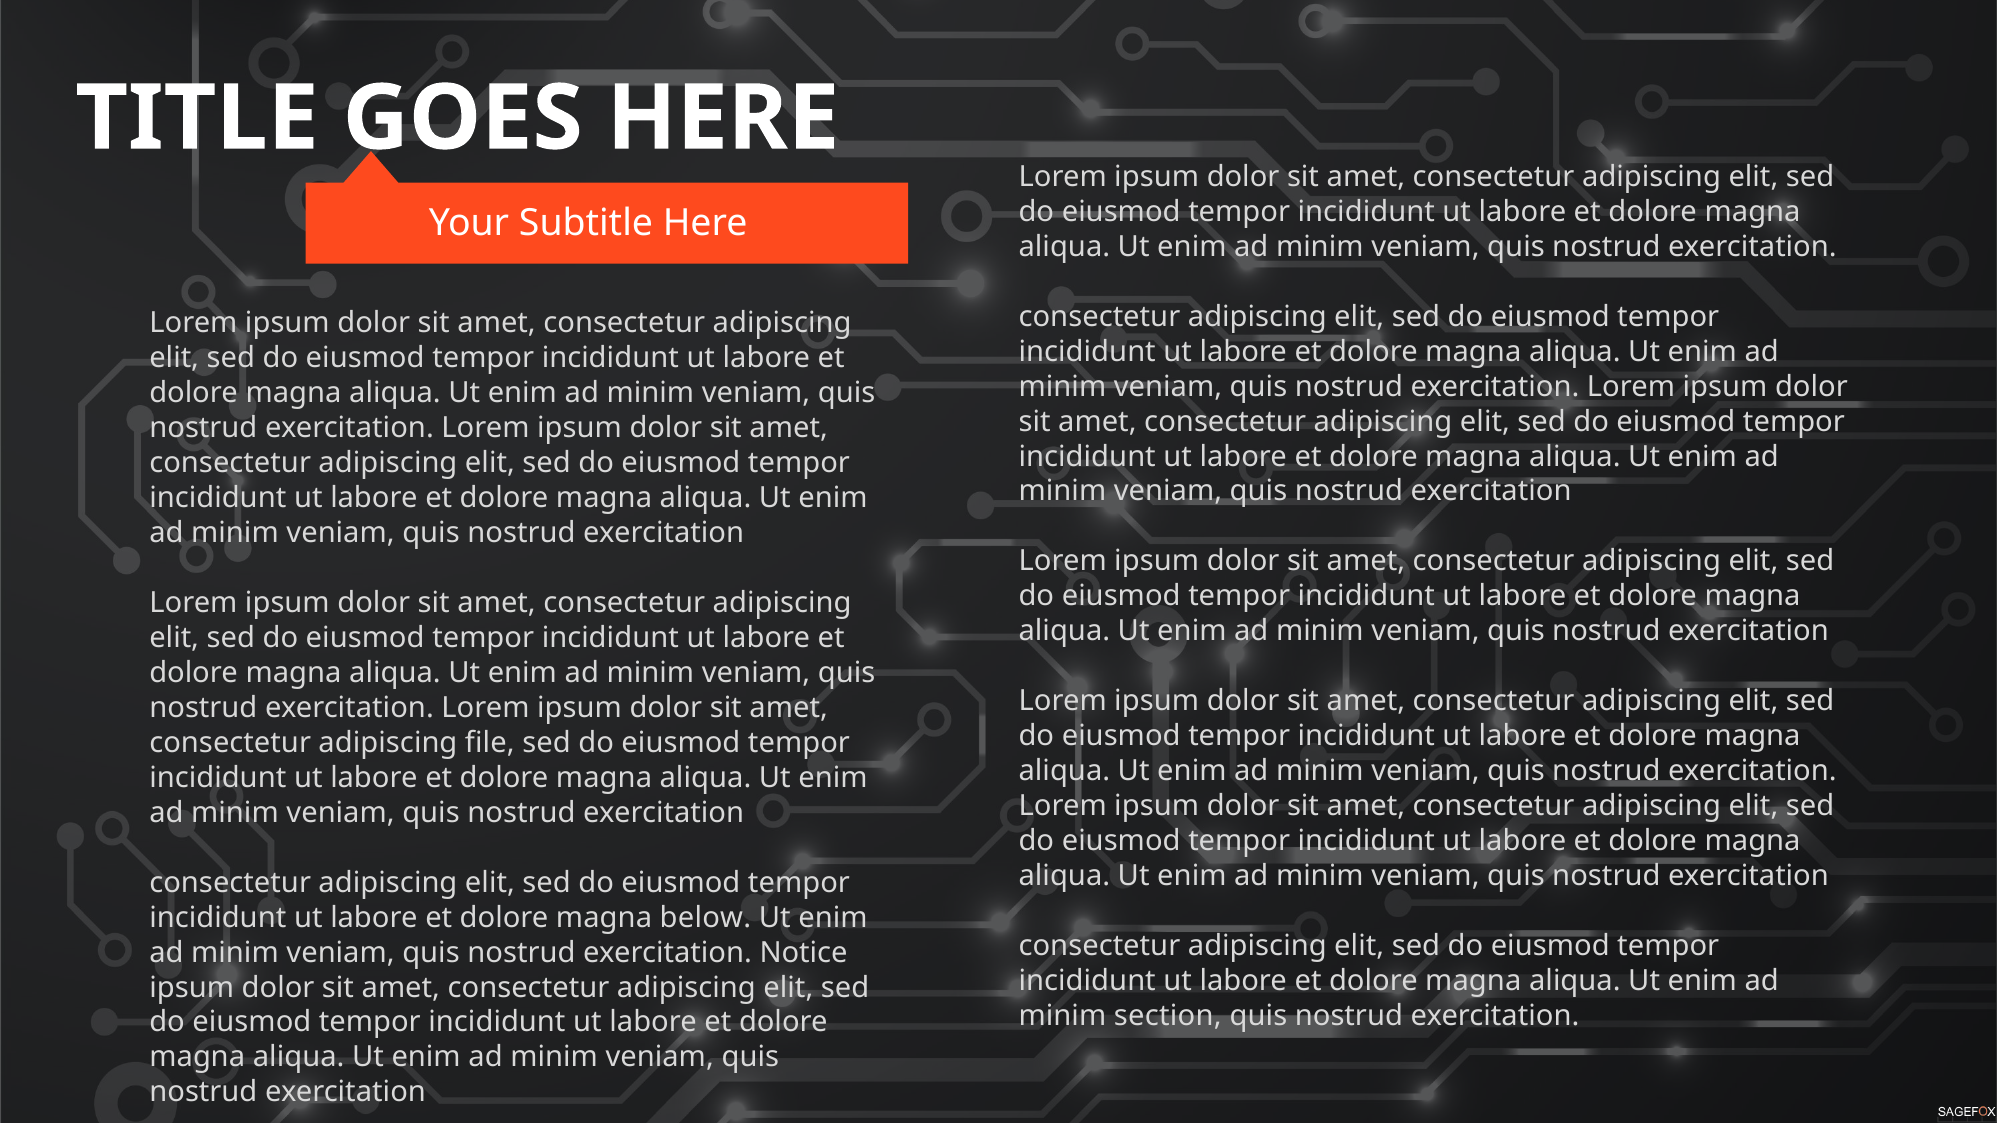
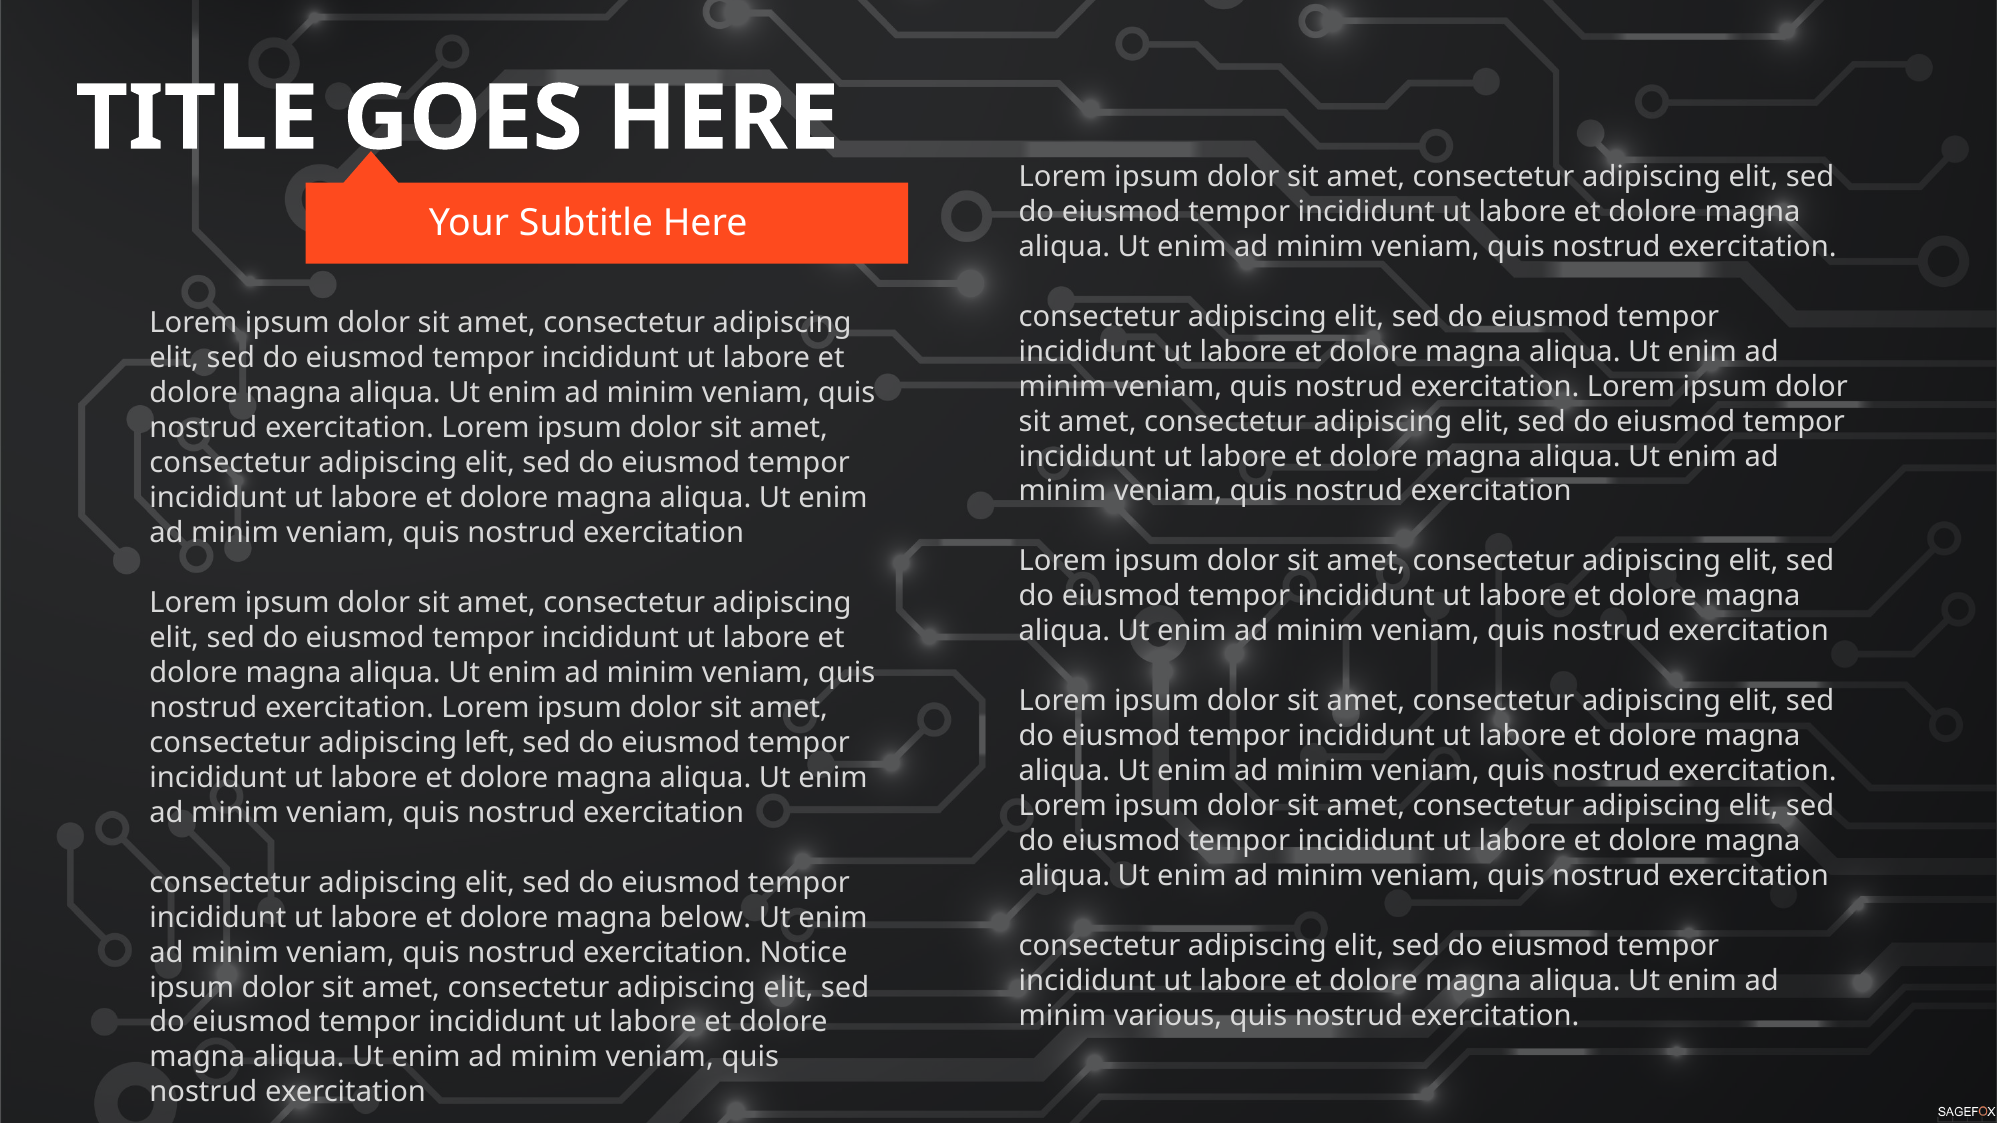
file: file -> left (490, 743)
section: section -> various (1168, 1016)
